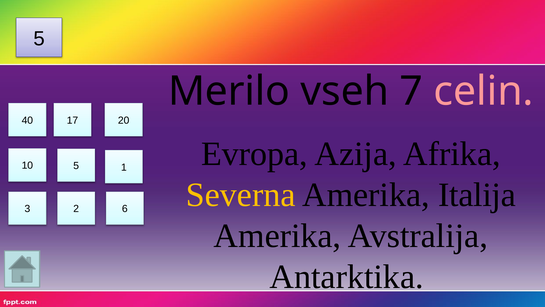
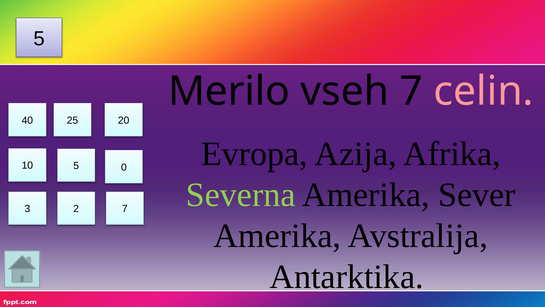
17: 17 -> 25 (73, 120)
1: 1 -> 0 (124, 167)
Severna colour: yellow -> light green (241, 195)
Italija: Italija -> Sever (477, 195)
2 6: 6 -> 7 (125, 209)
